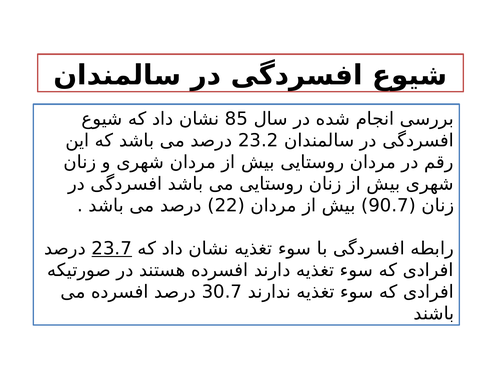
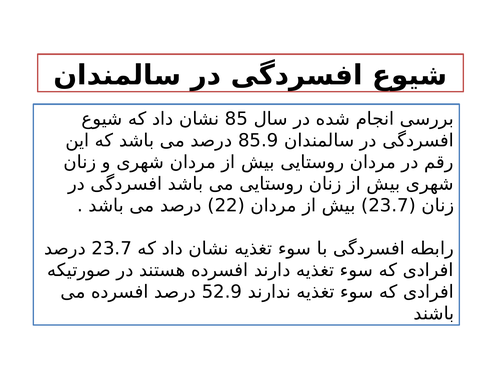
23.2: 23.2 -> 85.9 (258, 141)
90.7: 90.7 -> 23.7 (389, 206)
23.7 underline: present -> none (112, 249)
30.7: 30.7 -> 52.9 (222, 293)
